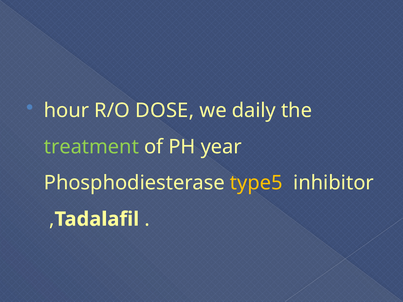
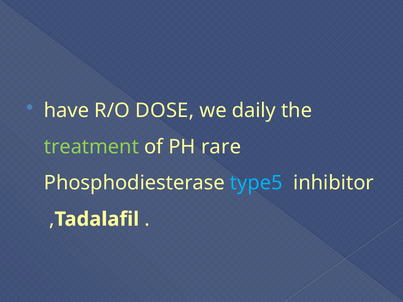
hour: hour -> have (66, 111)
year: year -> rare (221, 147)
type5 colour: yellow -> light blue (256, 183)
